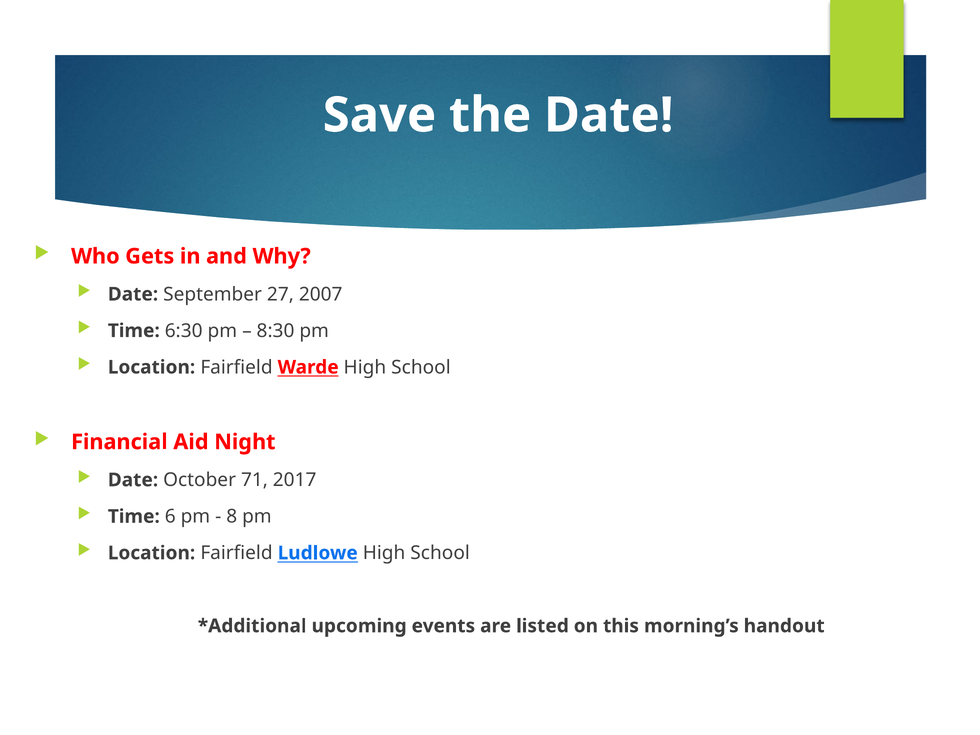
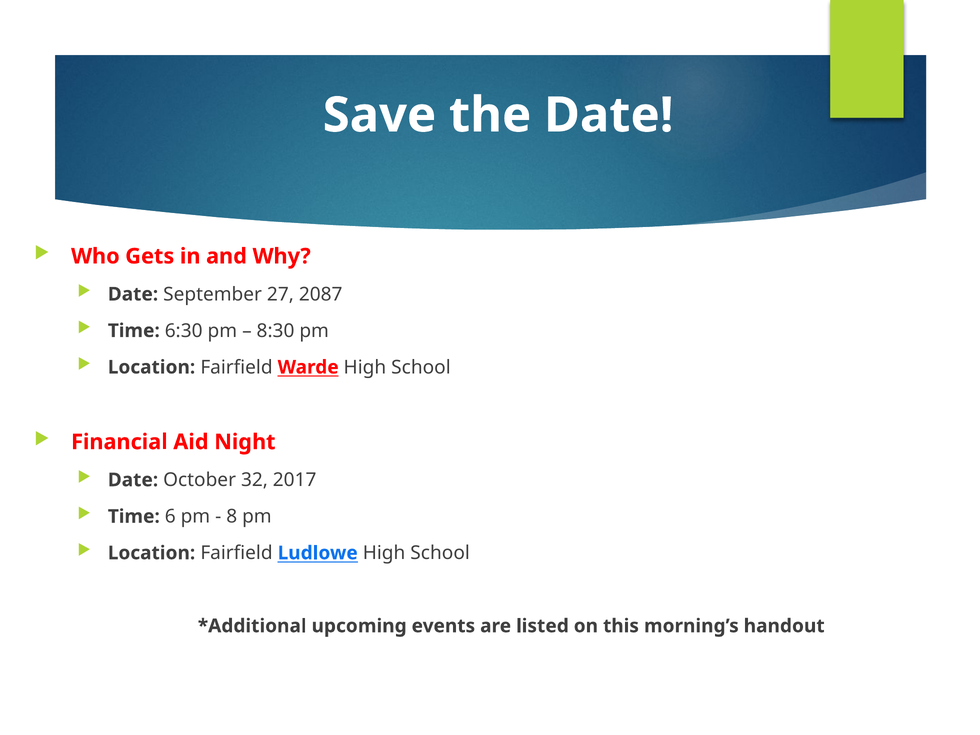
2007: 2007 -> 2087 (321, 294)
71: 71 -> 32 (254, 480)
